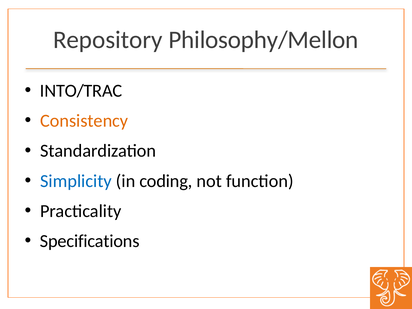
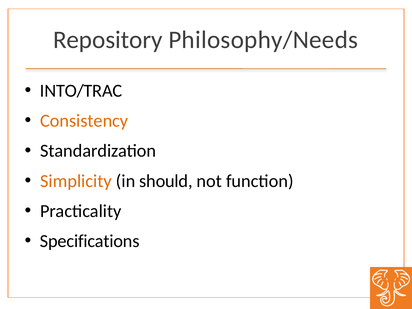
Philosophy/Mellon: Philosophy/Mellon -> Philosophy/Needs (263, 40)
Simplicity colour: blue -> orange (76, 181)
coding: coding -> should (166, 181)
